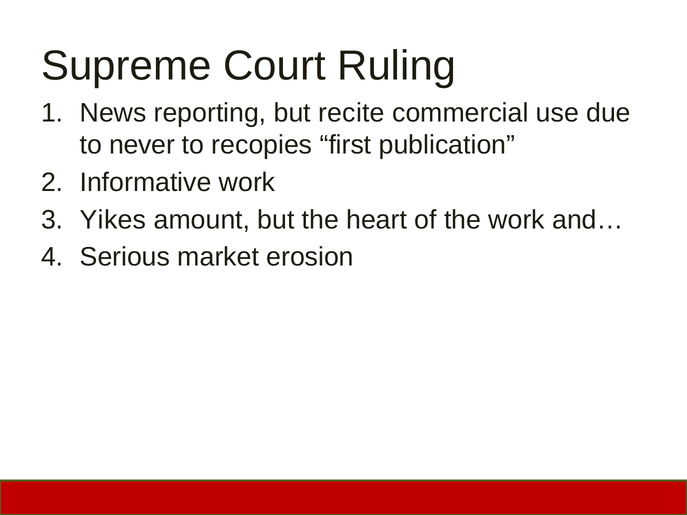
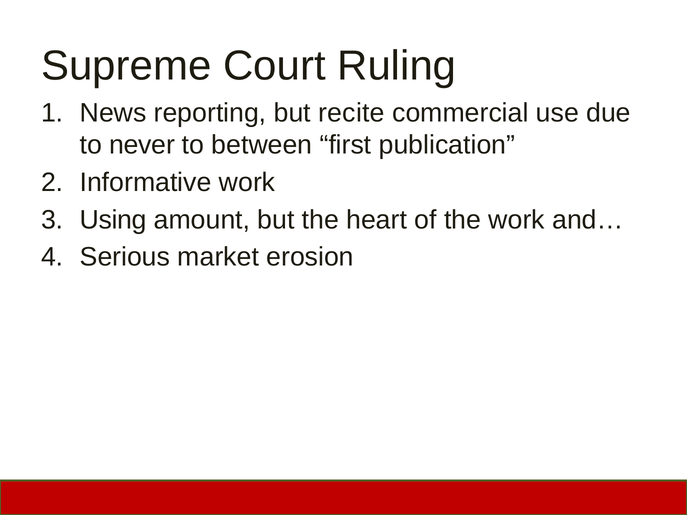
recopies: recopies -> between (262, 145)
Yikes: Yikes -> Using (113, 220)
